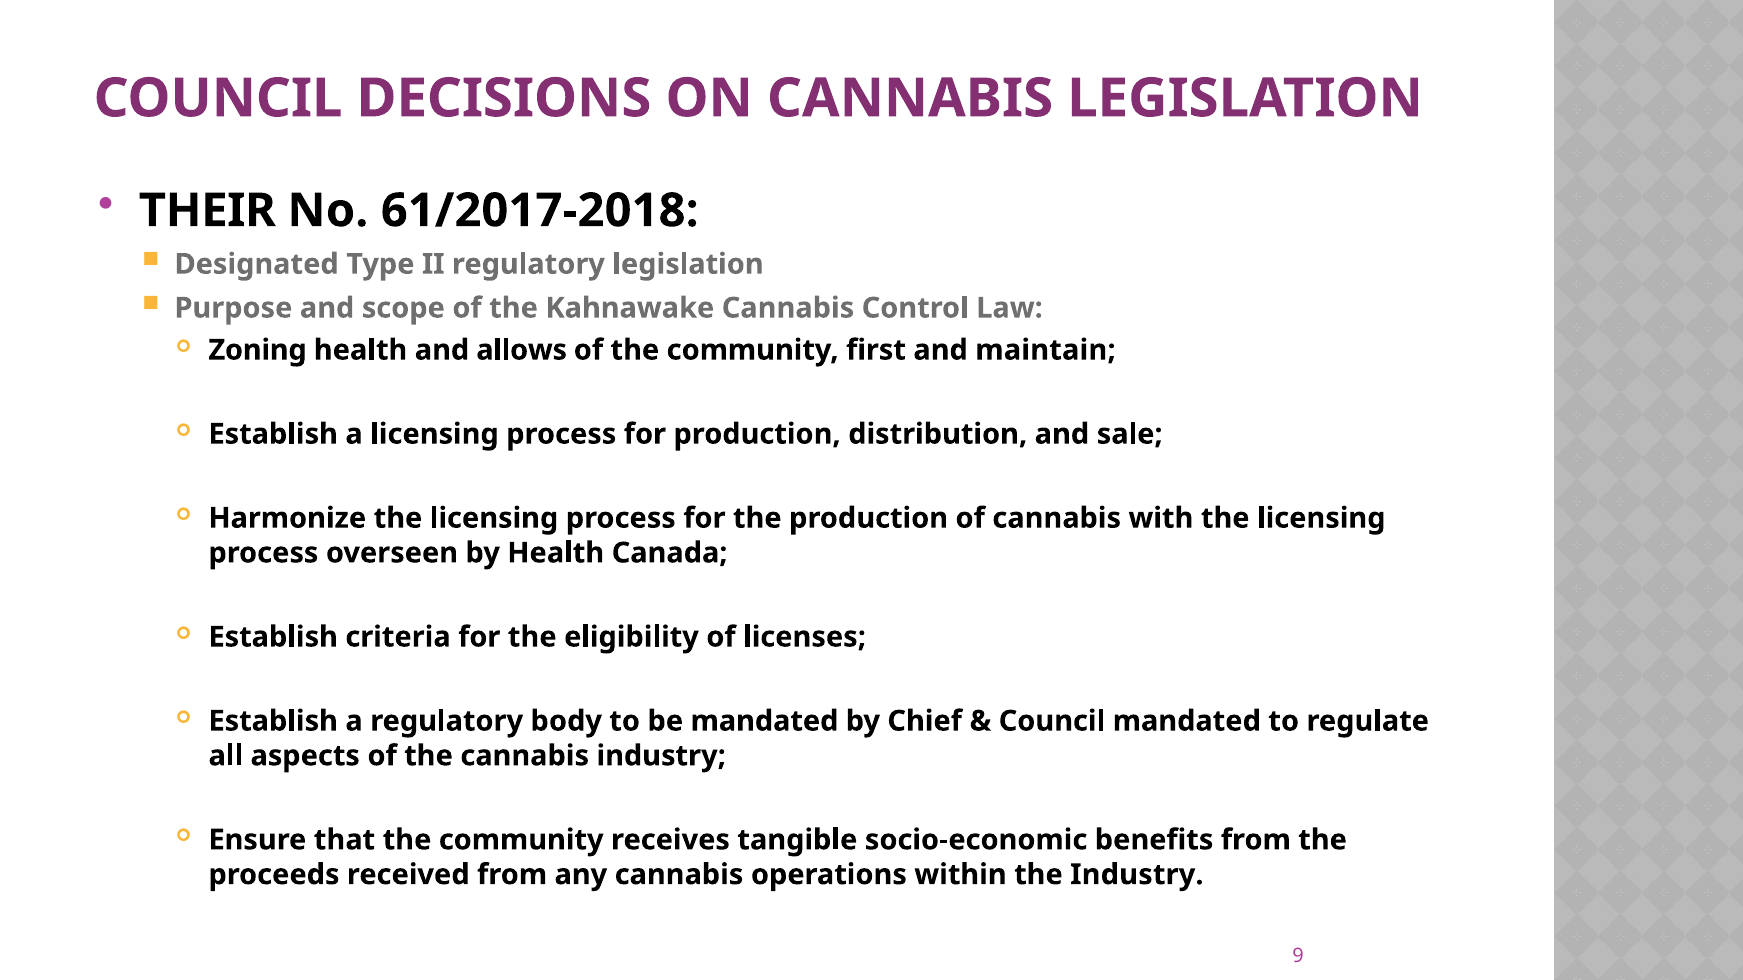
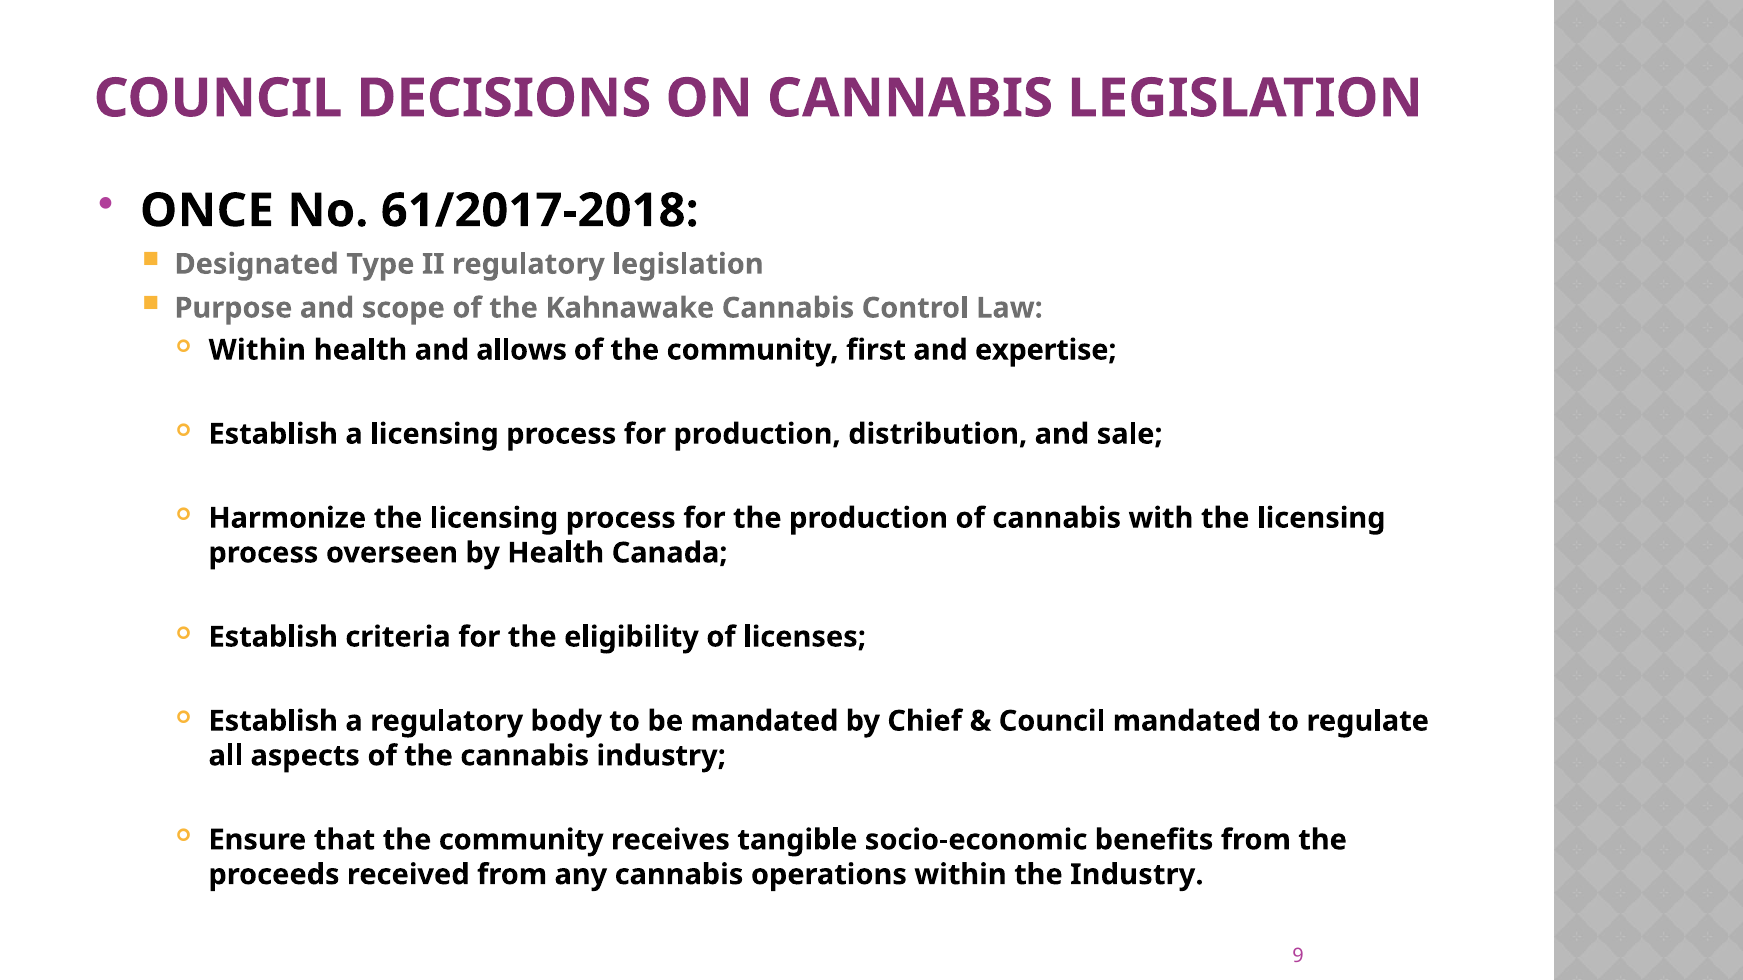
THEIR: THEIR -> ONCE (207, 211)
Zoning: Zoning -> Within (257, 350)
maintain: maintain -> expertise (1046, 350)
